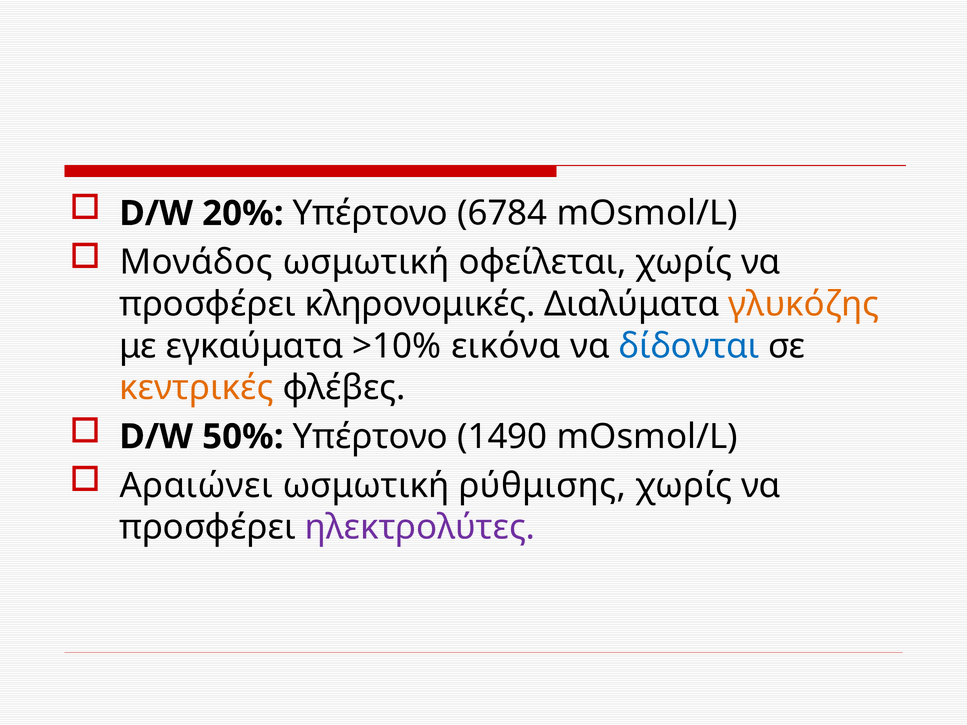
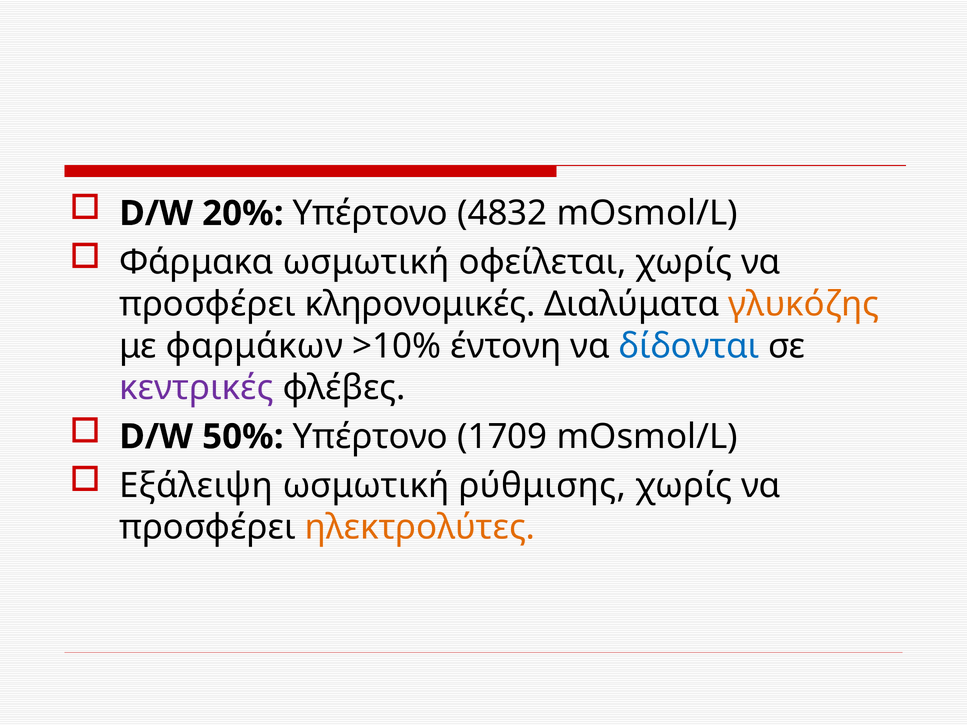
6784: 6784 -> 4832 (502, 214)
Μονάδος: Μονάδος -> Φάρμακα (196, 262)
εγκαύματα: εγκαύματα -> φαρμάκων (254, 346)
εικόνα: εικόνα -> έντονη (506, 346)
κεντρικές colour: orange -> purple (197, 388)
1490: 1490 -> 1709 (502, 437)
Αραιώνει: Αραιώνει -> Εξάλειψη (196, 486)
ηλεκτρολύτες colour: purple -> orange (420, 528)
